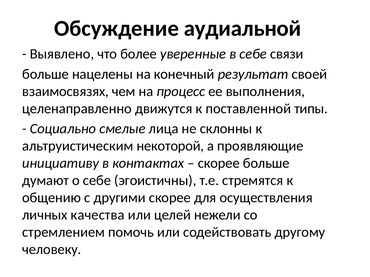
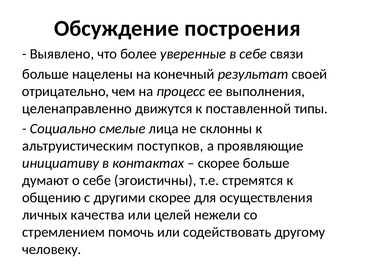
аудиальной: аудиальной -> построения (242, 28)
взаимосвязях: взаимосвязях -> отрицательно (66, 92)
некоторой: некоторой -> поступков (170, 146)
